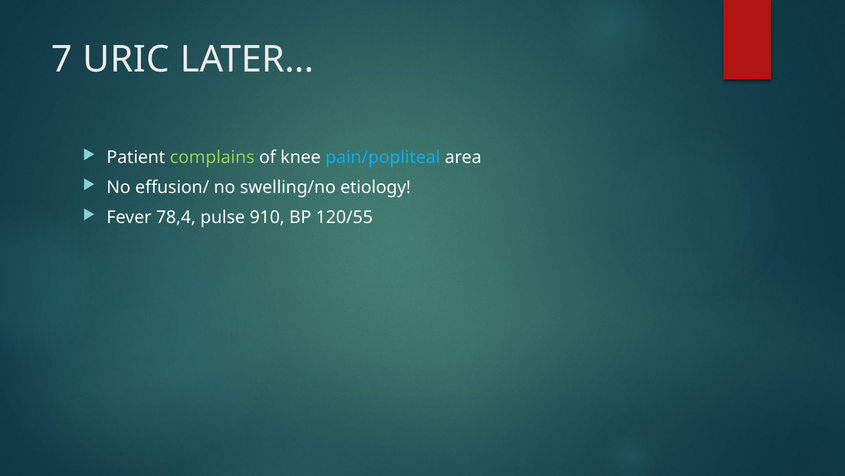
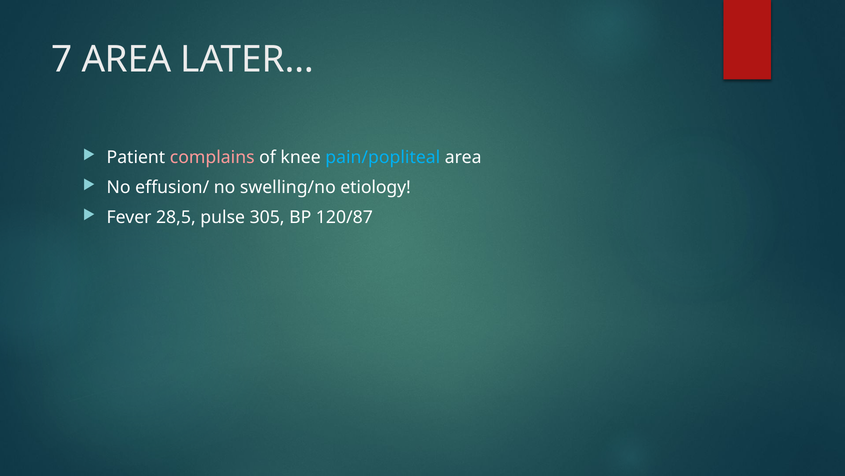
7 URIC: URIC -> AREA (127, 59)
complains colour: light green -> pink (212, 157)
78,4: 78,4 -> 28,5 (176, 217)
910: 910 -> 305 (267, 217)
120/55: 120/55 -> 120/87 (344, 217)
